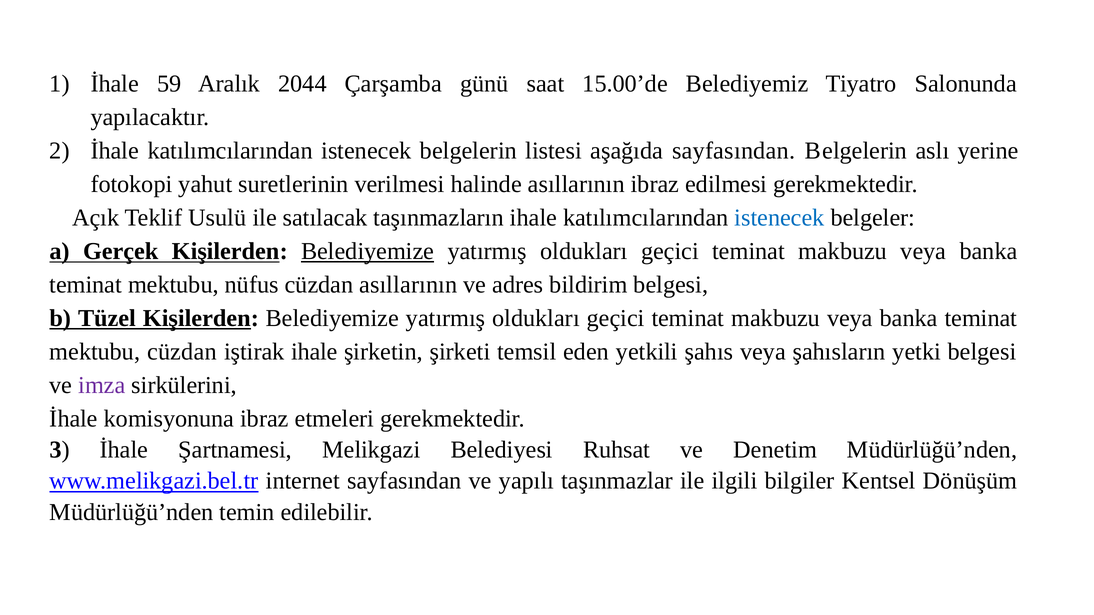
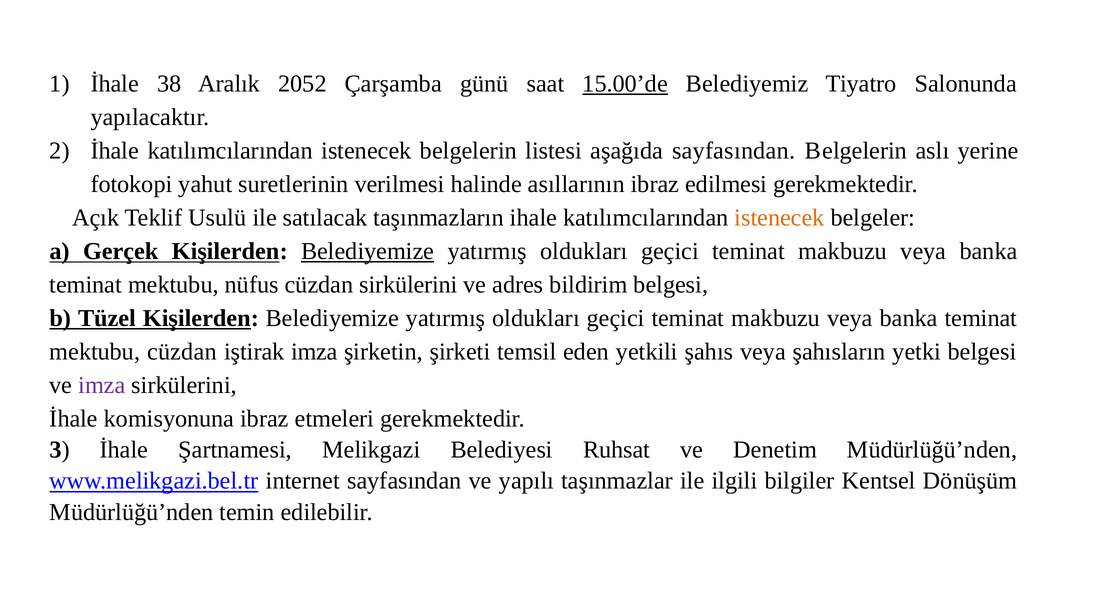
59: 59 -> 38 (169, 84)
2044: 2044 -> 2052 (302, 84)
15.00’de underline: none -> present (625, 84)
istenecek colour: blue -> orange (780, 218)
cüzdan asıllarının: asıllarının -> sirkülerini (408, 285)
iştirak ihale: ihale -> imza (314, 352)
